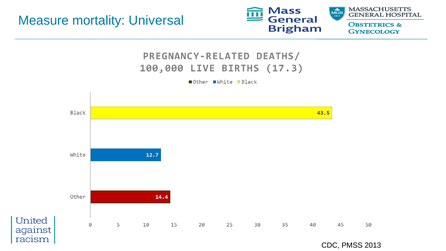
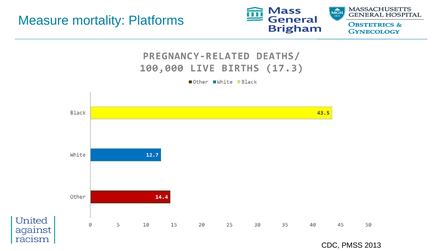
Universal: Universal -> Platforms (156, 20)
